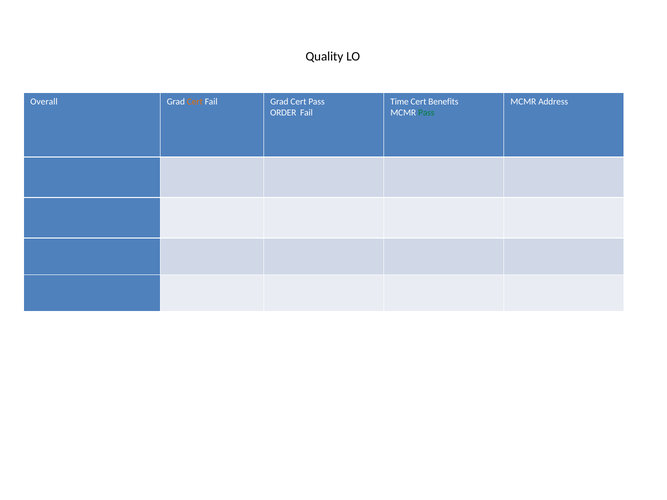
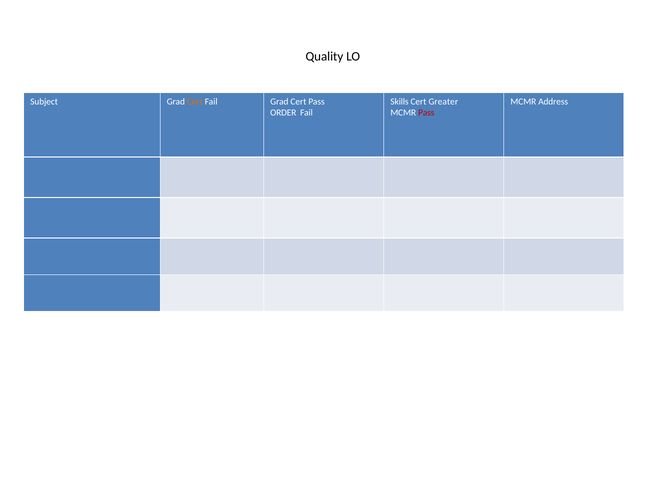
Overall: Overall -> Subject (44, 102)
Time: Time -> Skills (400, 102)
Benefits: Benefits -> Greater (443, 102)
Pass colour: green -> red (426, 113)
